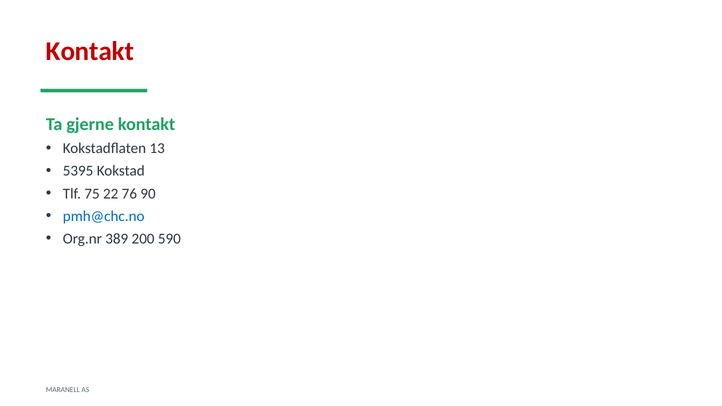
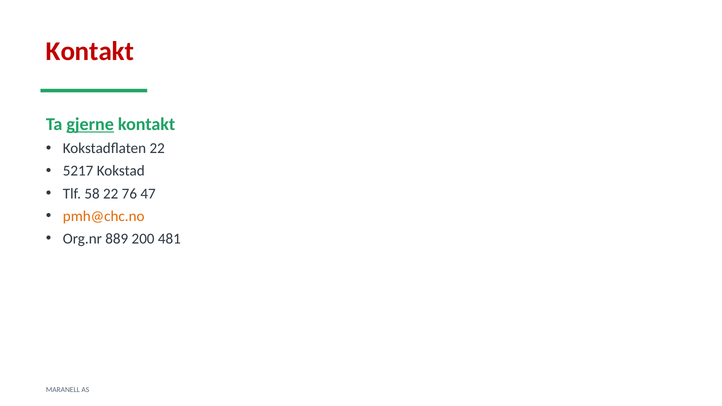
gjerne underline: none -> present (90, 124)
Kokstadflaten 13: 13 -> 22 (157, 148)
5395: 5395 -> 5217 (78, 171)
75: 75 -> 58 (92, 194)
90: 90 -> 47 (148, 194)
pmh@chc.no colour: blue -> orange (104, 216)
389: 389 -> 889 (117, 239)
590: 590 -> 481 (169, 239)
